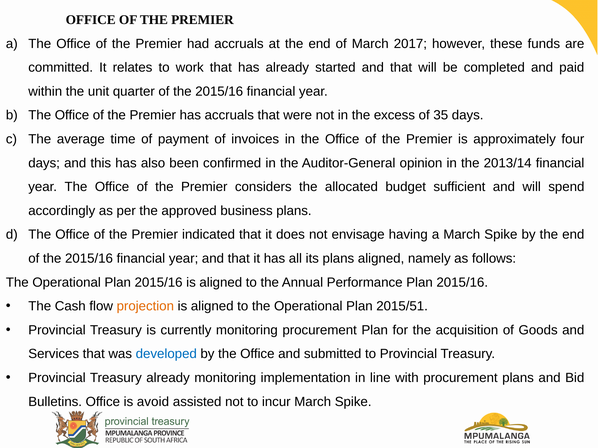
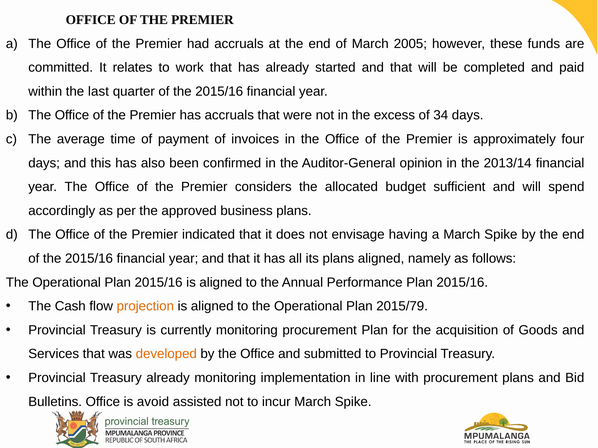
2017: 2017 -> 2005 (410, 44)
unit: unit -> last (98, 91)
35: 35 -> 34 (441, 115)
2015/51: 2015/51 -> 2015/79 (402, 307)
developed colour: blue -> orange (166, 354)
